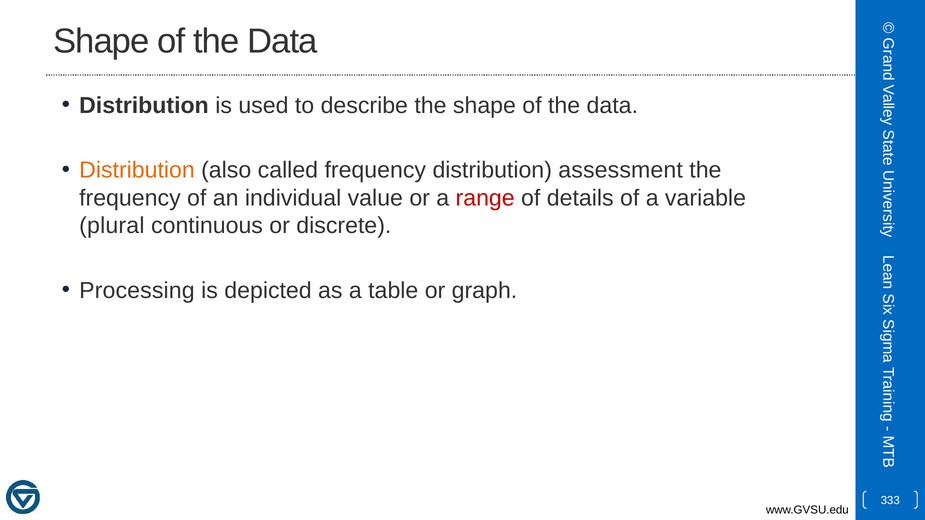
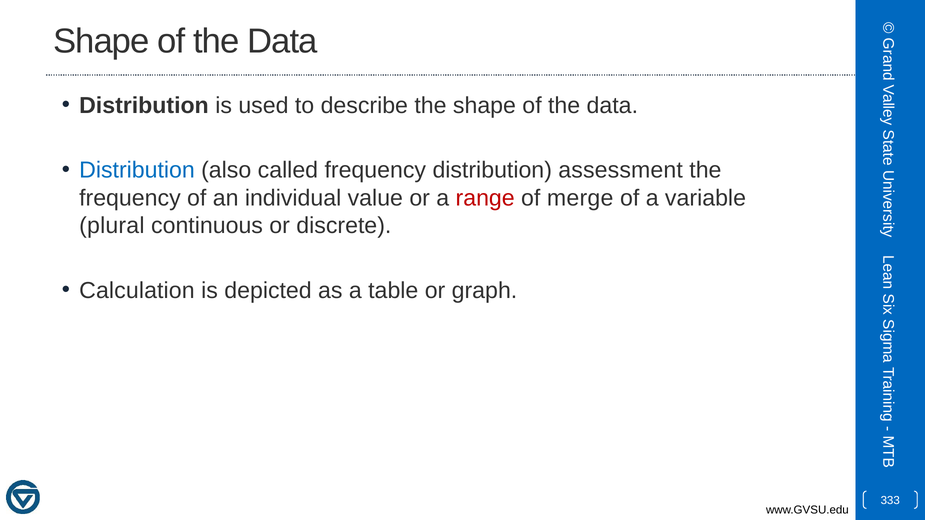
Distribution colour: orange -> blue (137, 170)
details: details -> merge (580, 198)
Processing: Processing -> Calculation (137, 291)
